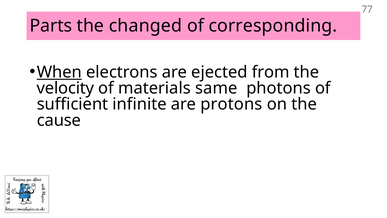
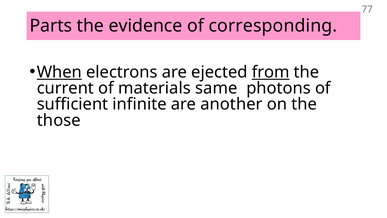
changed: changed -> evidence (146, 26)
from underline: none -> present (271, 72)
velocity: velocity -> current (65, 88)
protons: protons -> another (231, 104)
cause: cause -> those (59, 120)
